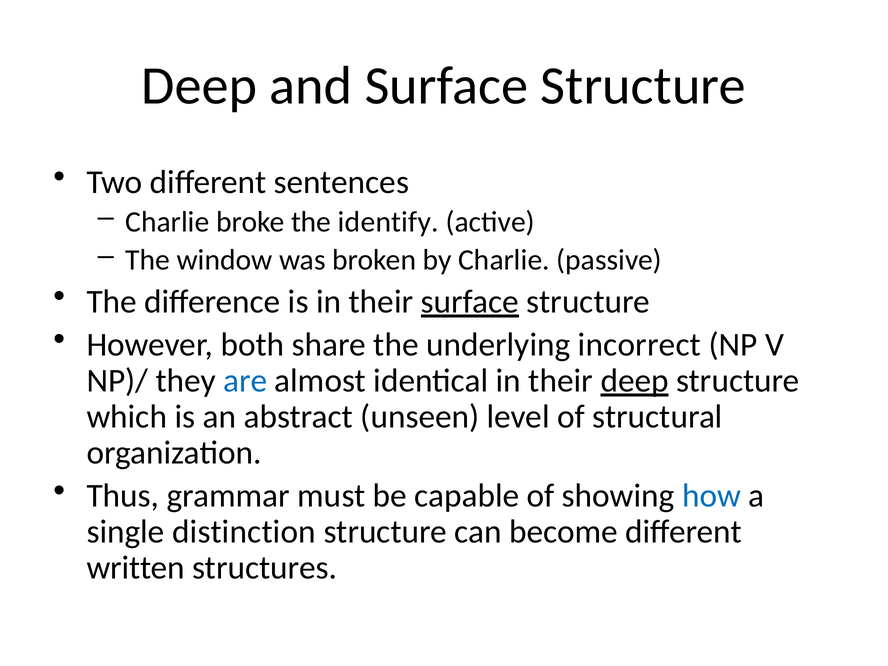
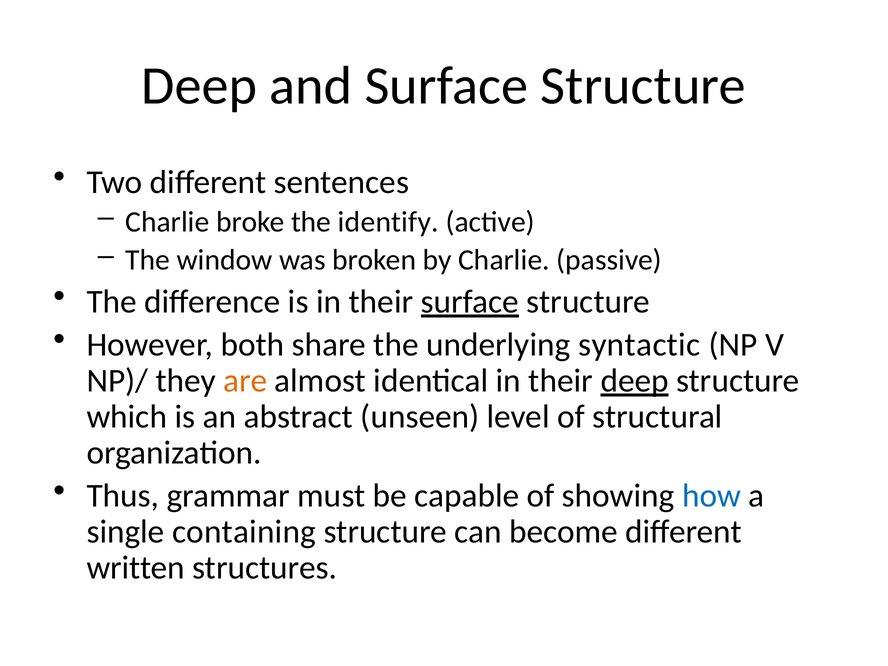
incorrect: incorrect -> syntactic (639, 345)
are colour: blue -> orange (245, 381)
distinction: distinction -> containing (244, 532)
